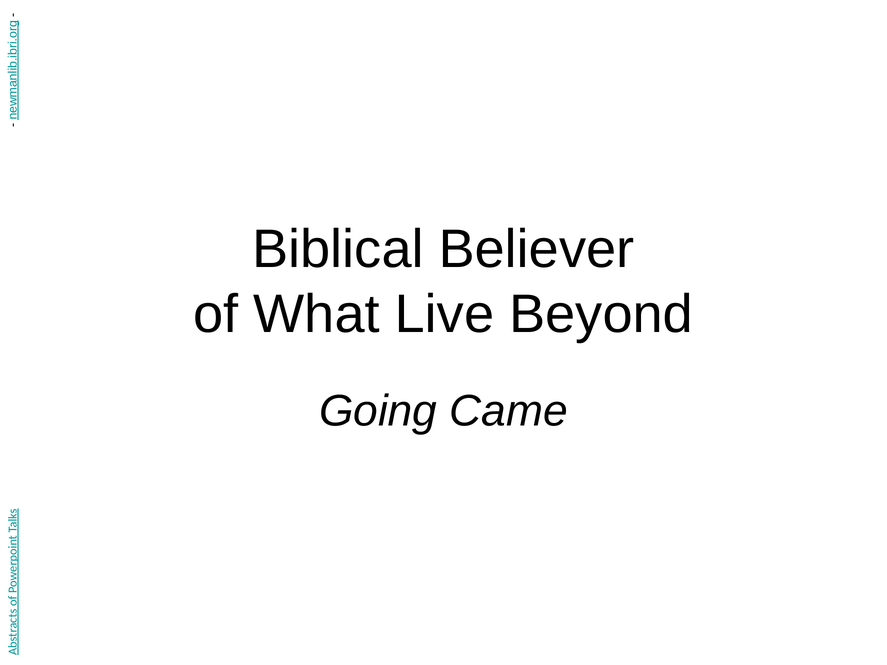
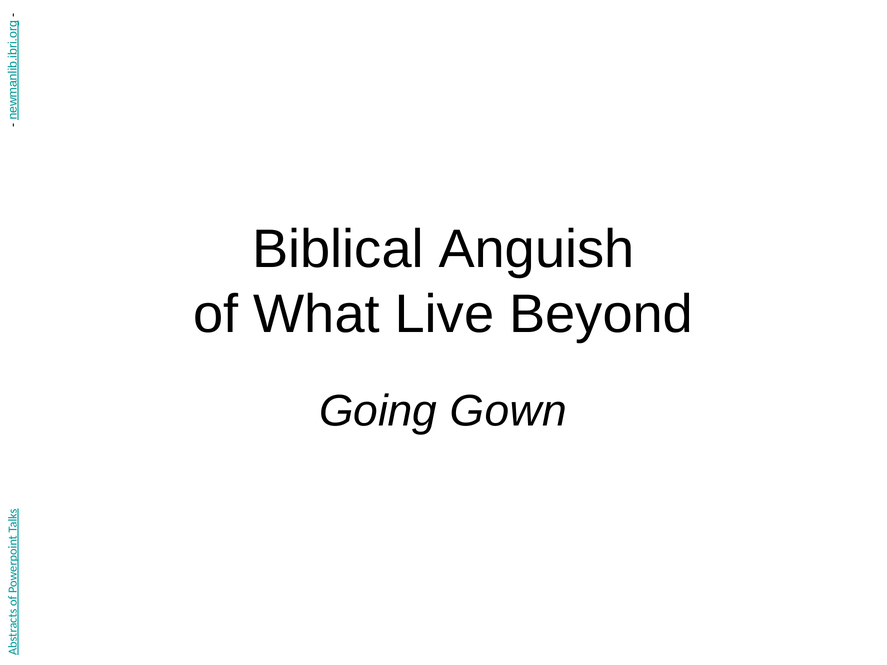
Believer: Believer -> Anguish (537, 249)
Came: Came -> Gown (508, 411)
